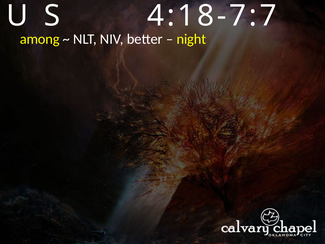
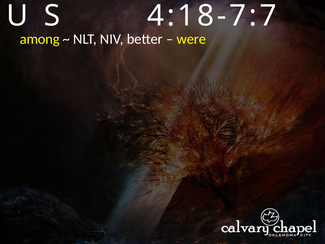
night: night -> were (191, 39)
